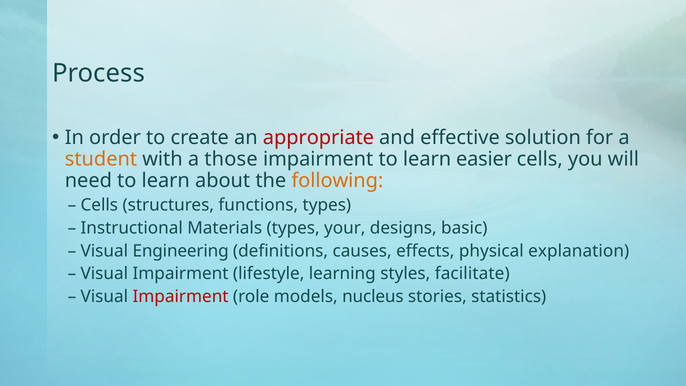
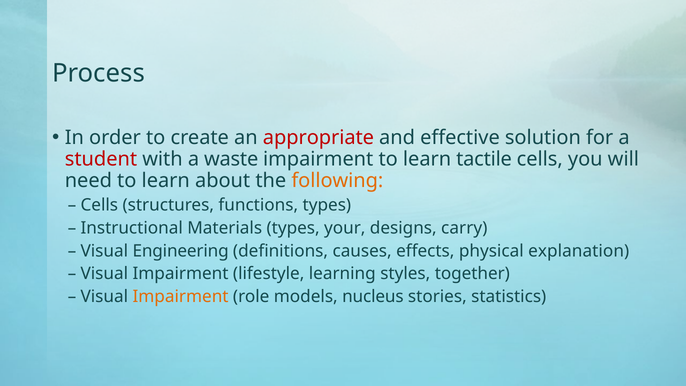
student colour: orange -> red (101, 159)
those: those -> waste (231, 159)
easier: easier -> tactile (484, 159)
basic: basic -> carry (464, 228)
facilitate: facilitate -> together (472, 274)
Impairment colour: red -> orange (181, 297)
